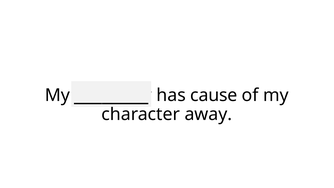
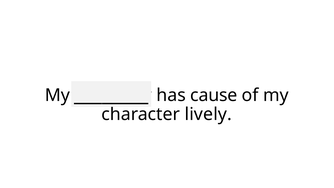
away: away -> lively (208, 114)
